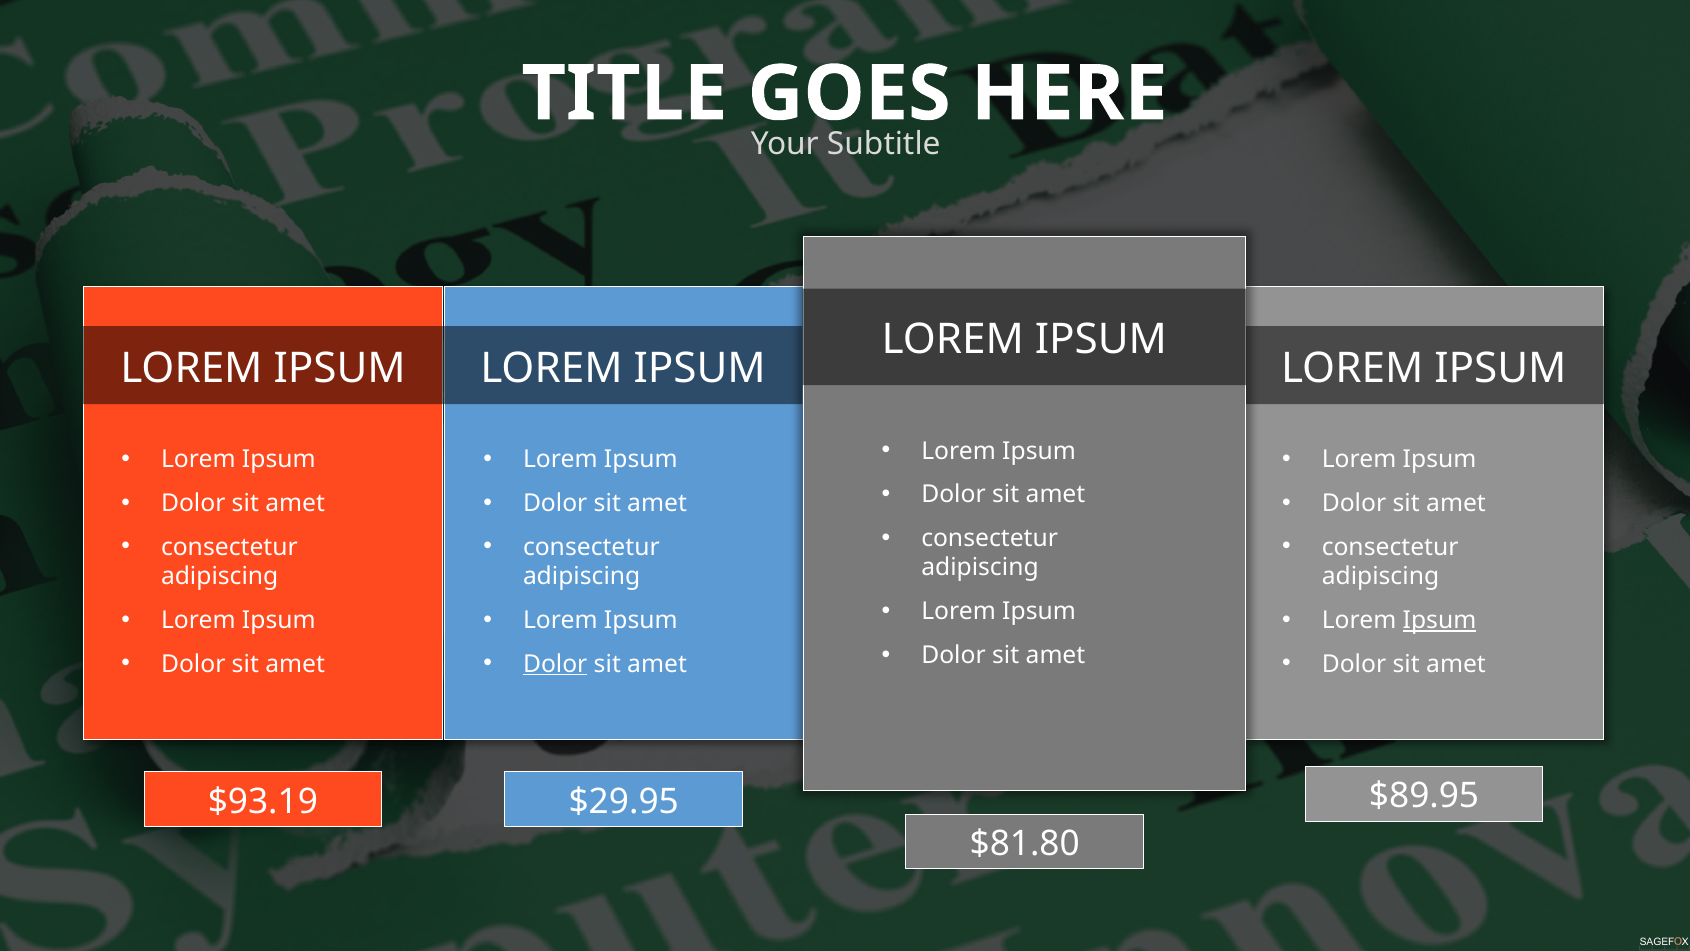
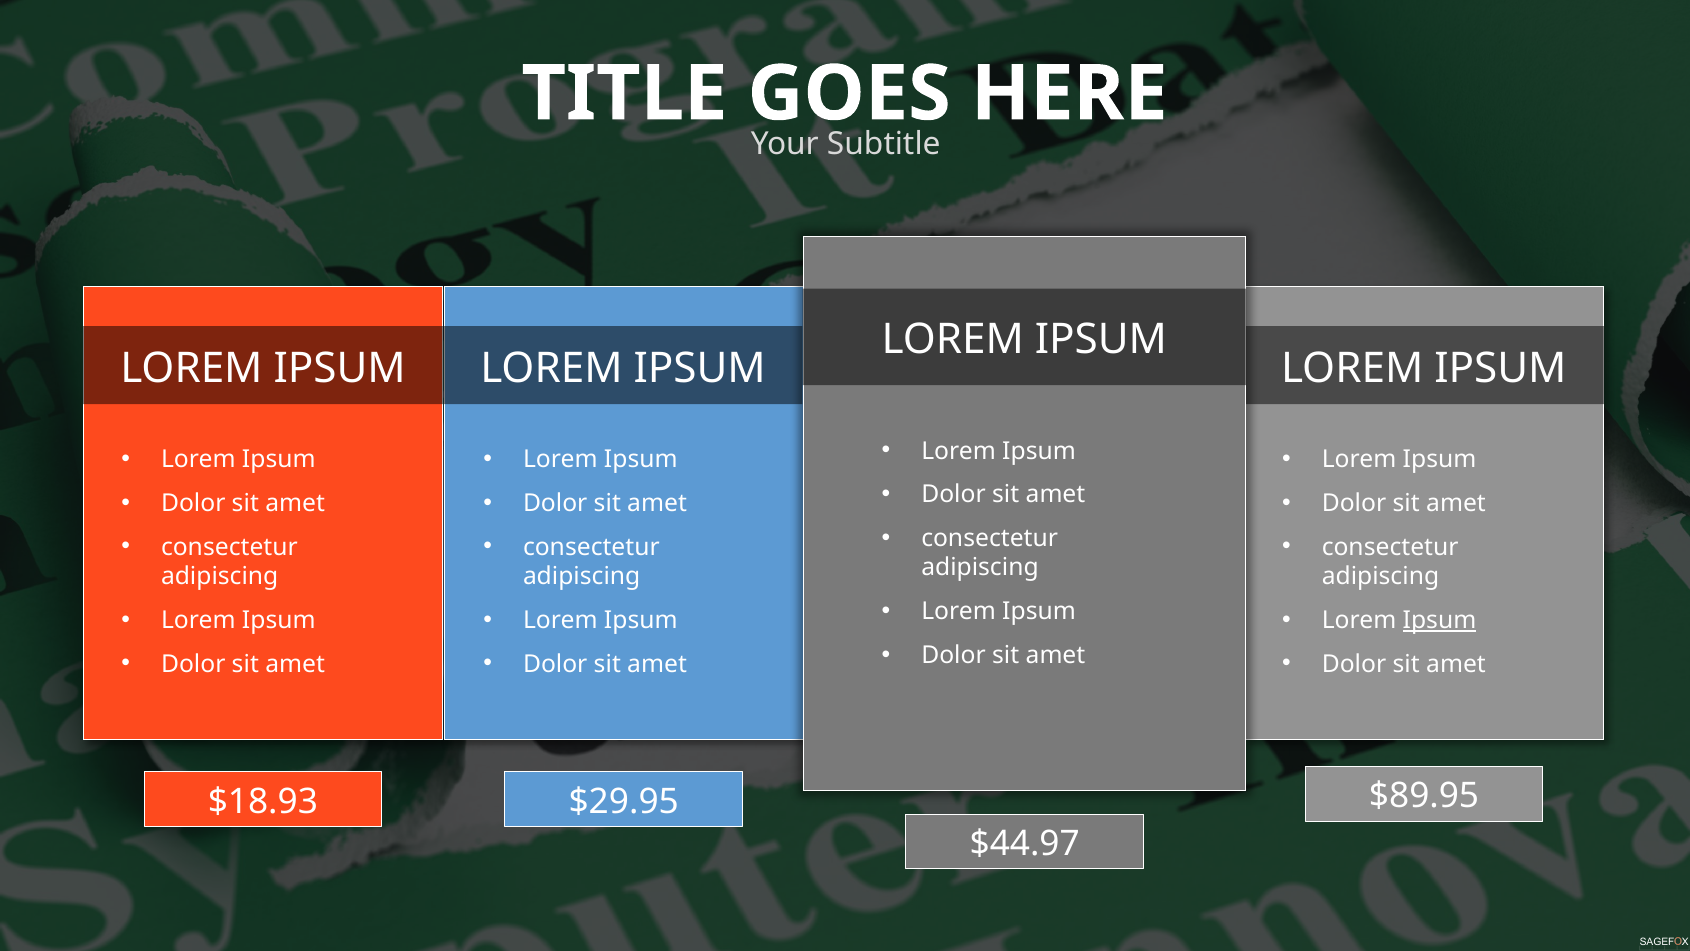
Dolor underline: present -> none (555, 664)
$93.19: $93.19 -> $18.93 (263, 801)
$81.80: $81.80 -> $44.97 (1025, 844)
